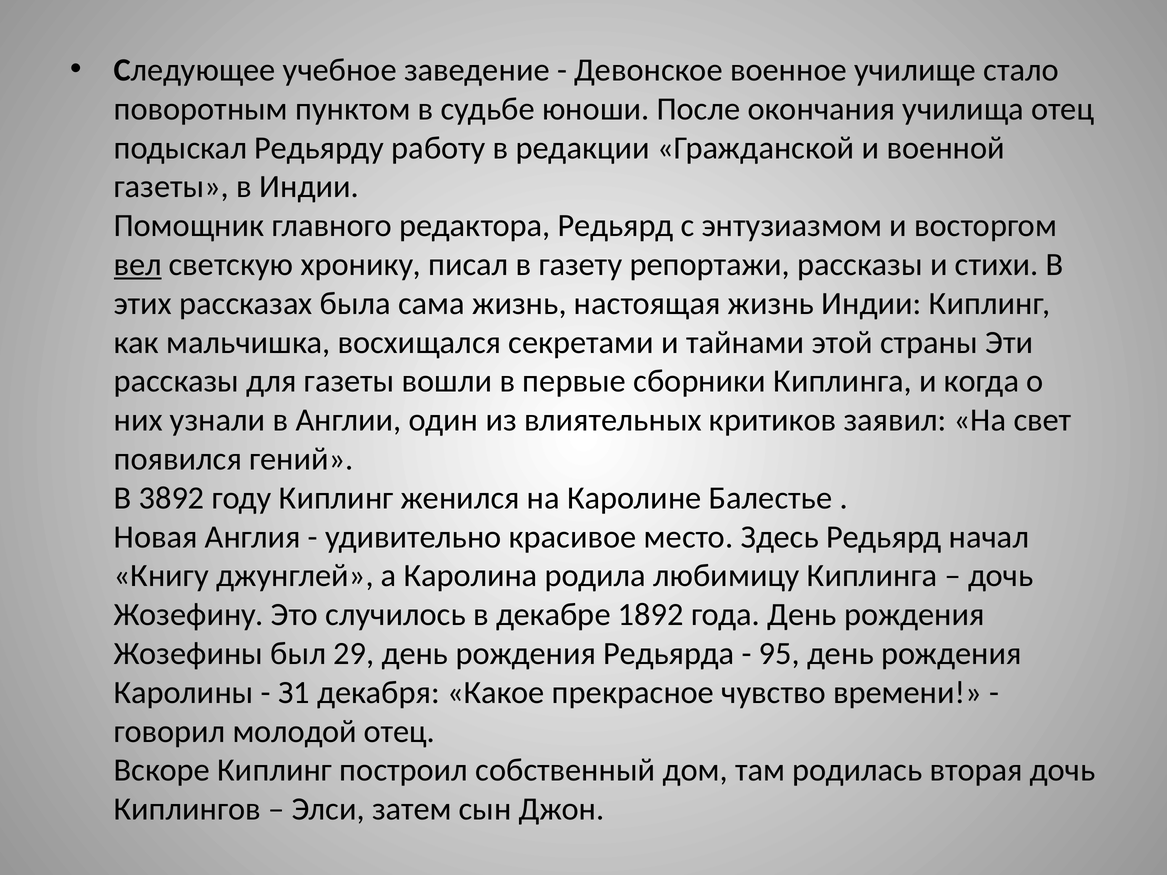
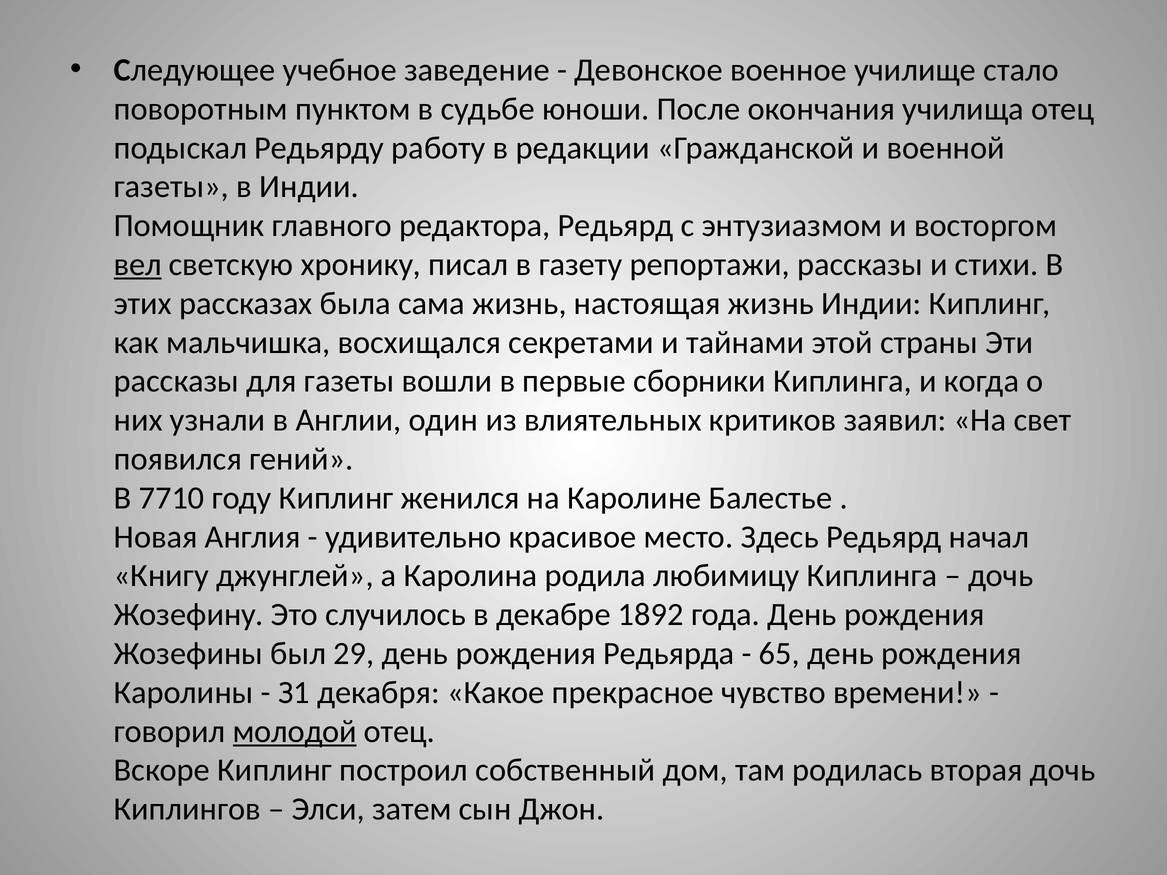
3892: 3892 -> 7710 (172, 498)
95: 95 -> 65 (779, 654)
молодой underline: none -> present (295, 732)
